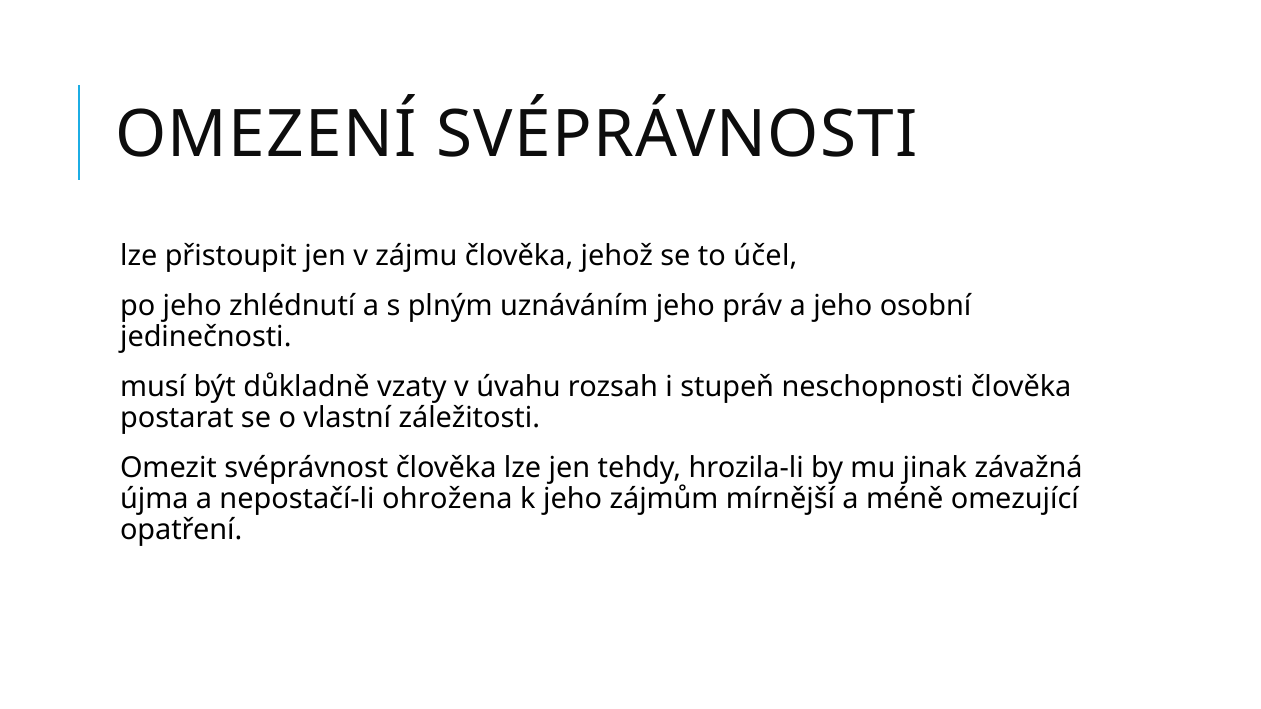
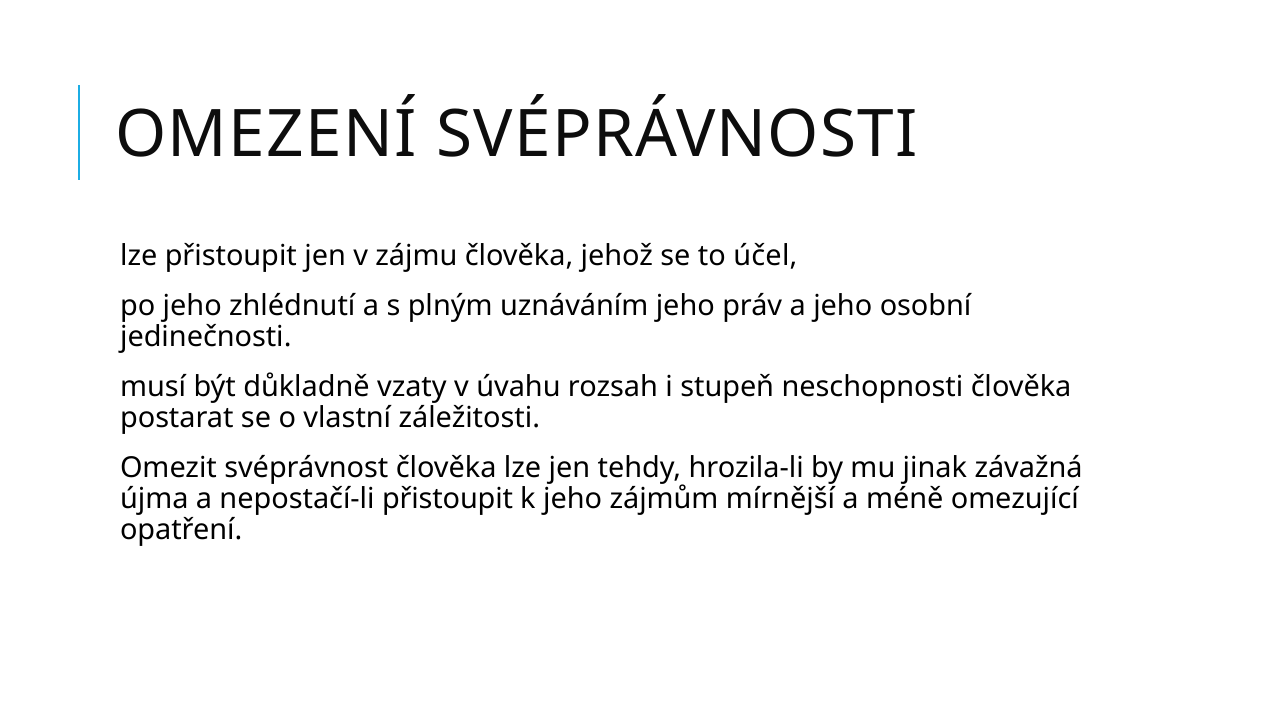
nepostačí-li ohrožena: ohrožena -> přistoupit (448, 499)
